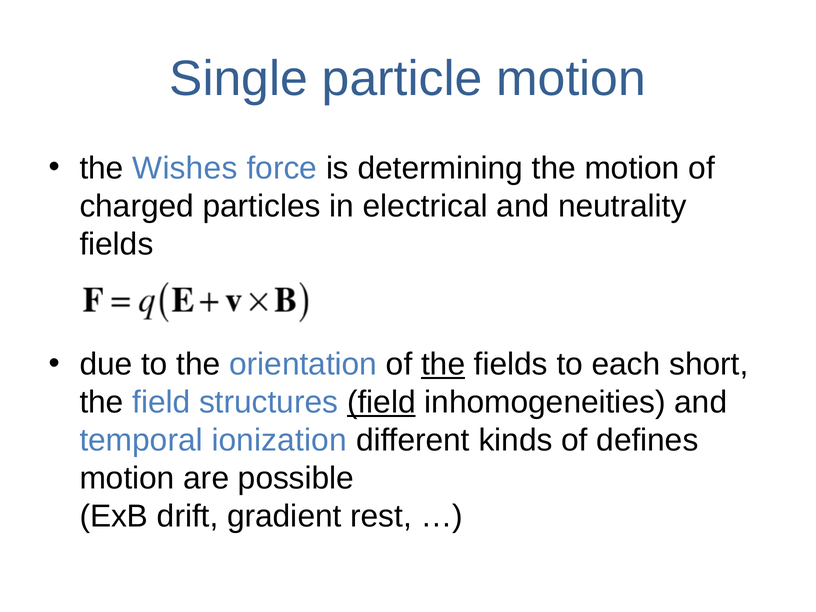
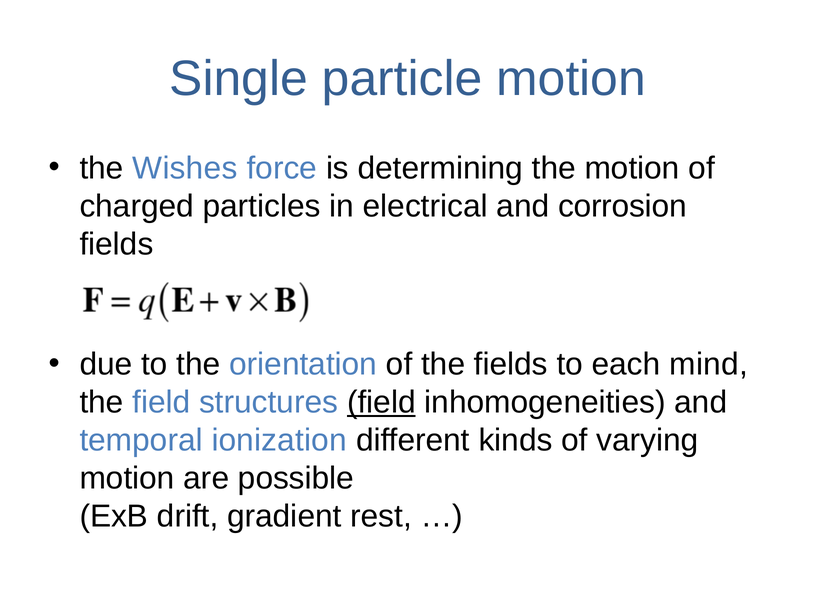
neutrality: neutrality -> corrosion (622, 206)
the underline: present -> none (443, 364)
short: short -> mind (709, 364)
defines: defines -> varying (647, 440)
